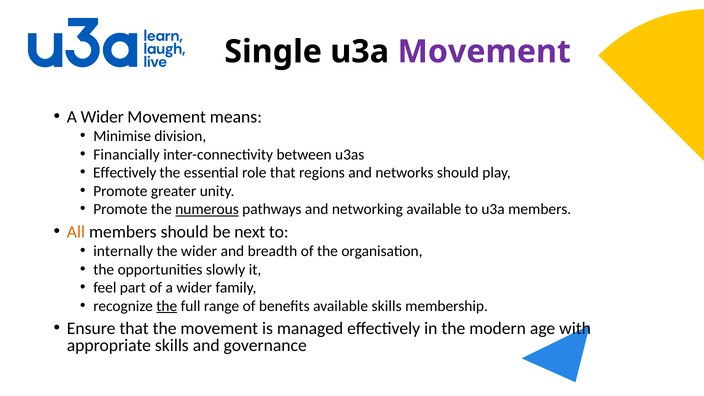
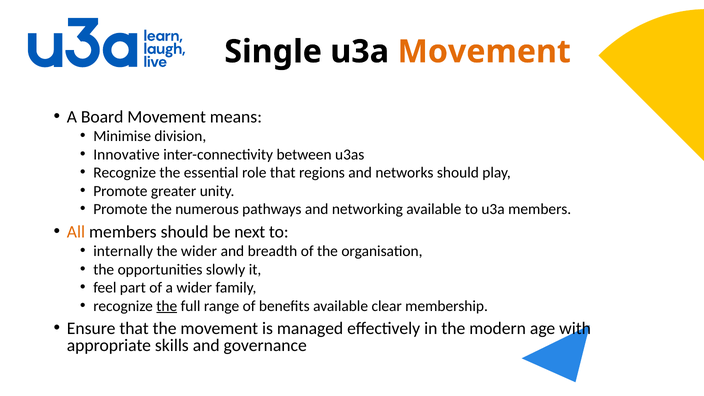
Movement colour: purple -> orange (484, 52)
Wider: Wider -> Board (102, 117)
Financially: Financially -> Innovative (127, 155)
Effectively: Effectively -> Recognize (125, 173)
numerous underline: present -> none (207, 209)
available skills: skills -> clear (387, 306)
